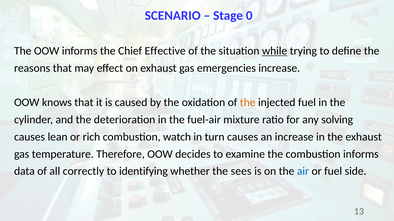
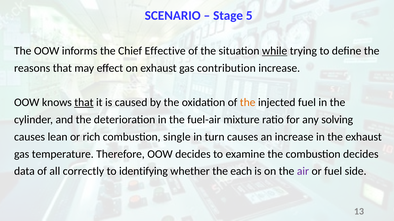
0: 0 -> 5 (249, 16)
emergencies: emergencies -> contribution (226, 68)
that underline: none -> present (84, 103)
watch: watch -> single (177, 137)
combustion informs: informs -> decides (361, 154)
sees: sees -> each (241, 172)
air colour: blue -> purple (303, 172)
